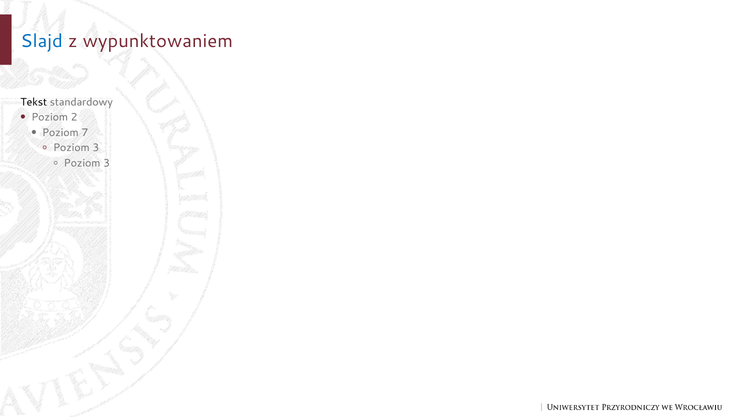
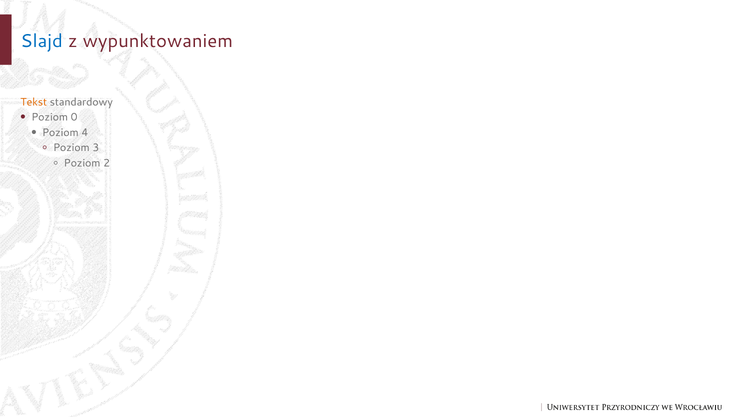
Tekst colour: black -> orange (34, 102)
2: 2 -> 0 (74, 117)
7: 7 -> 4 (85, 132)
3: 3 -> 2 (107, 163)
